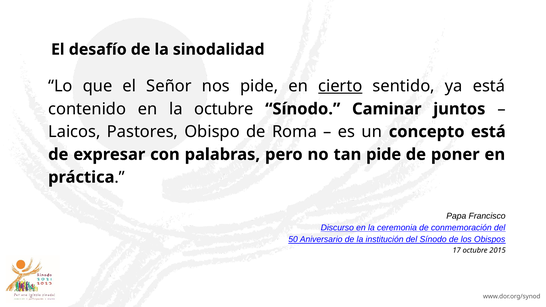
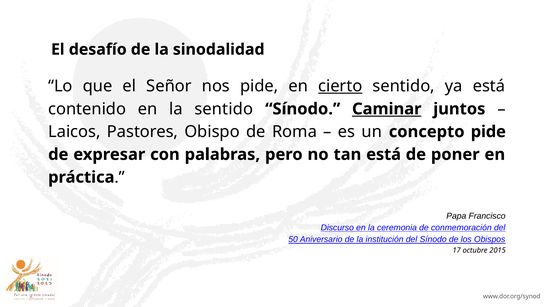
la octubre: octubre -> sentido (224, 109)
Caminar underline: none -> present (387, 109)
concepto está: está -> pide (488, 132)
tan pide: pide -> está (384, 155)
